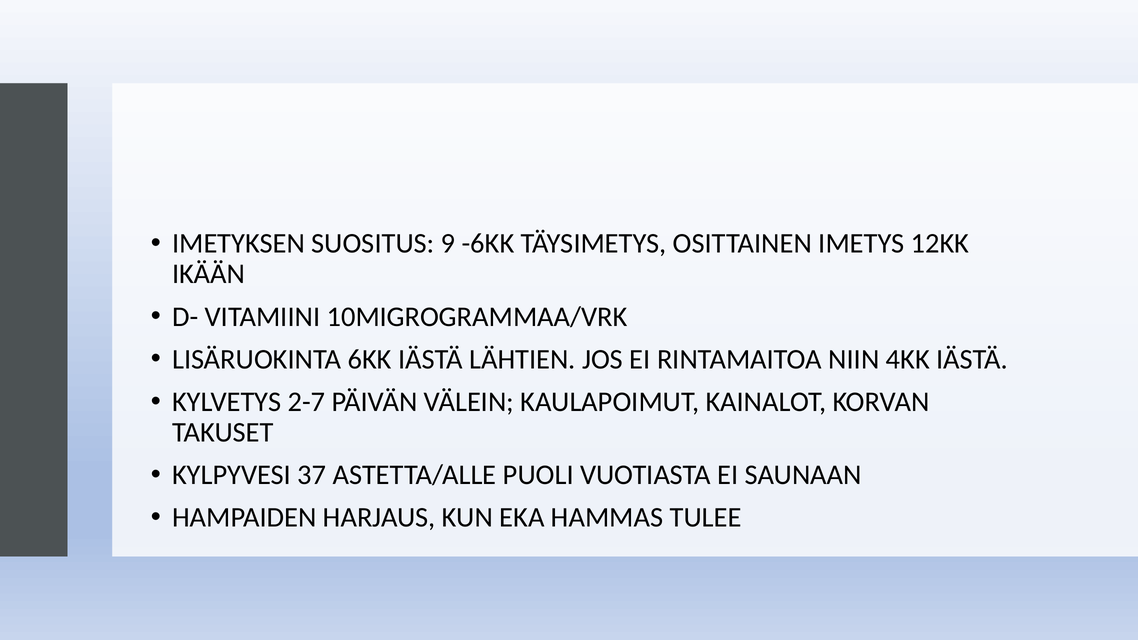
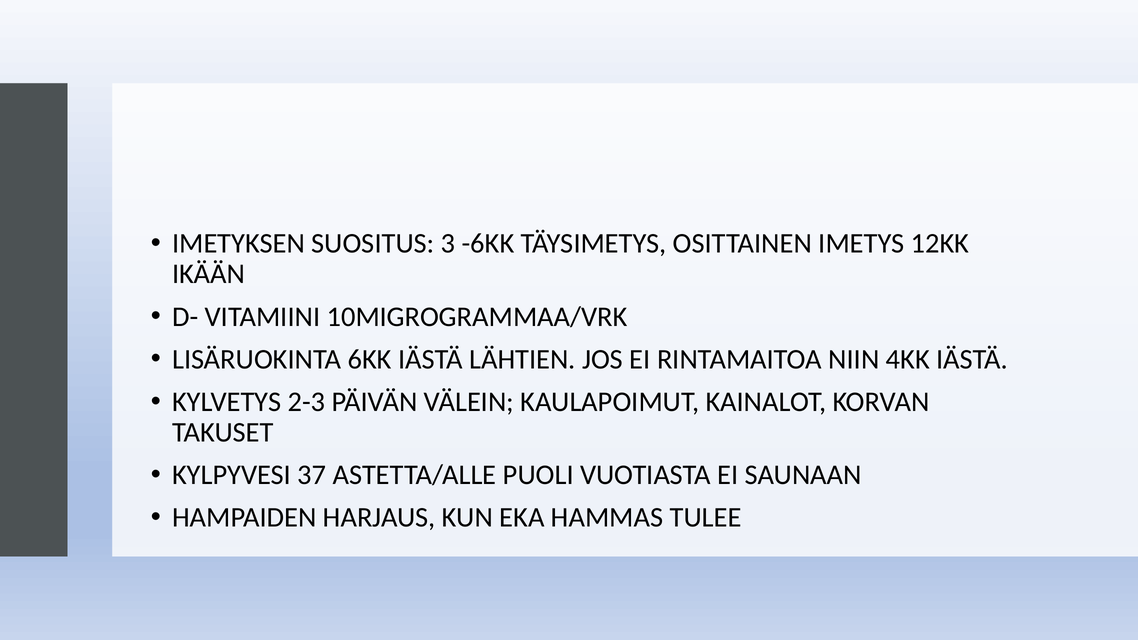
9: 9 -> 3 (448, 243)
2-7: 2-7 -> 2-3 (306, 402)
